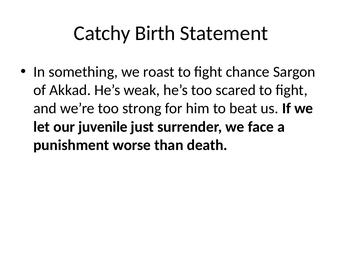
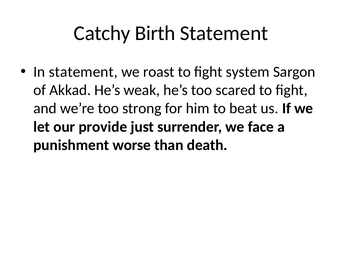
In something: something -> statement (83, 72)
chance: chance -> system (248, 72)
juvenile: juvenile -> provide (103, 126)
